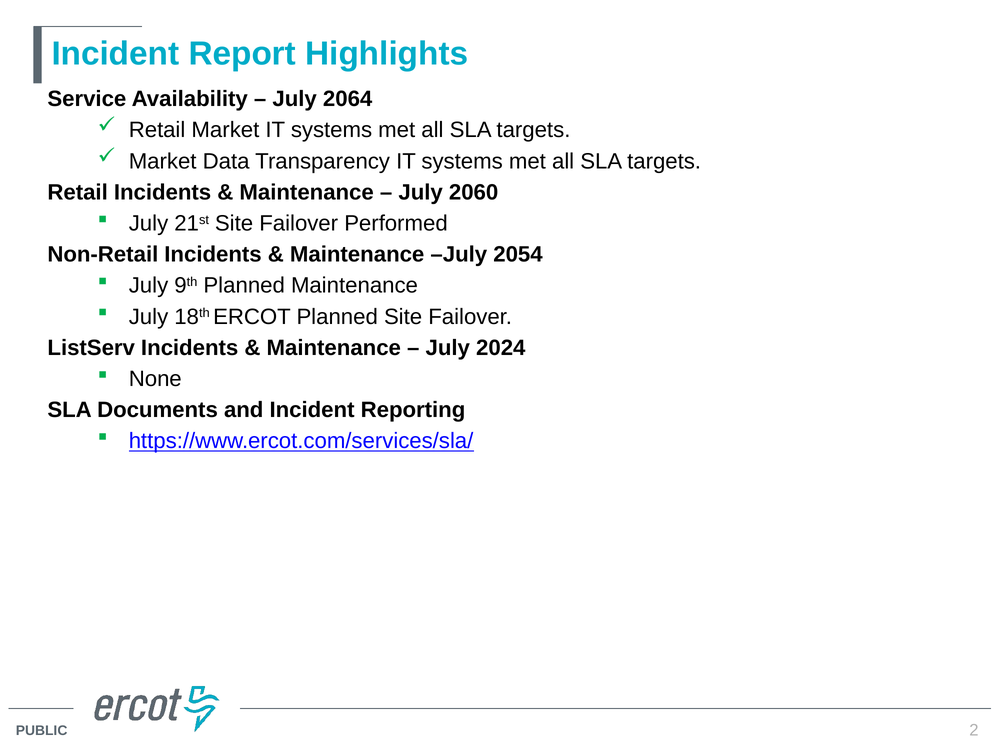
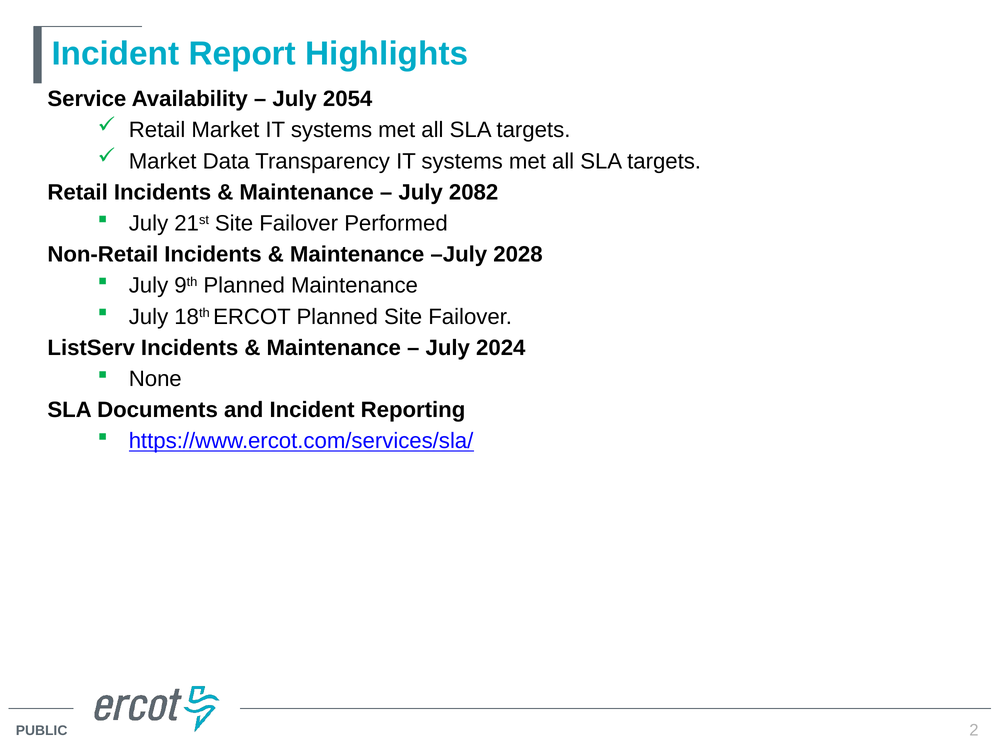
2064: 2064 -> 2054 (348, 99)
2060: 2060 -> 2082 (474, 192)
2054: 2054 -> 2028 (518, 255)
